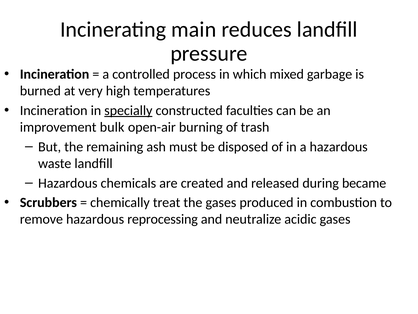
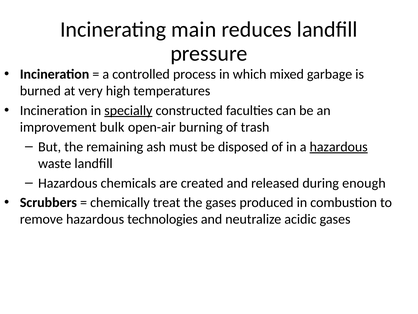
hazardous underline: none -> present (339, 147)
became: became -> enough (364, 183)
reprocessing: reprocessing -> technologies (163, 219)
